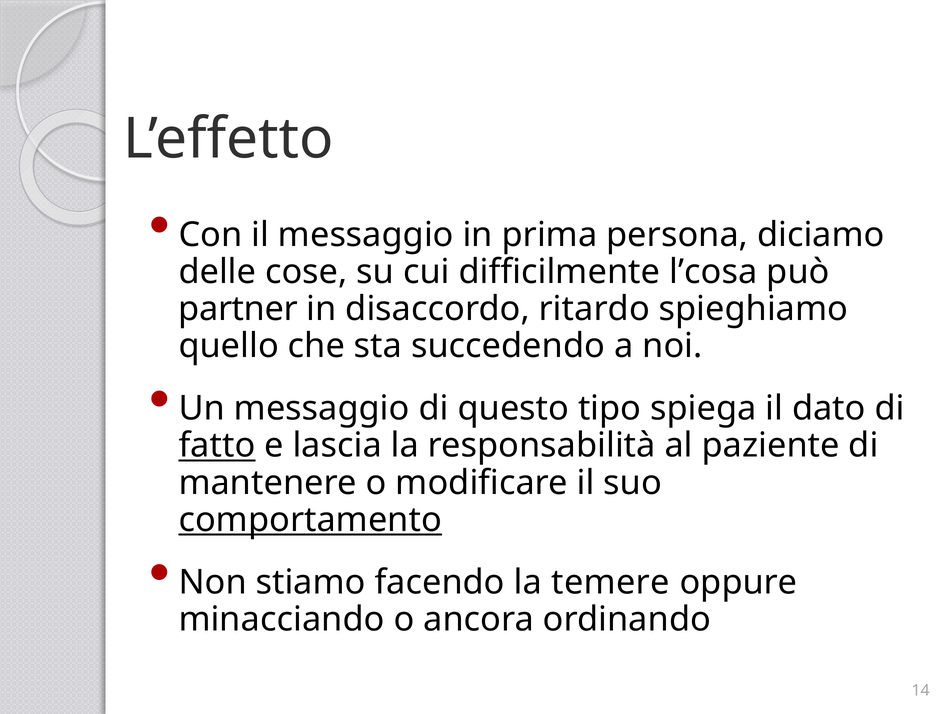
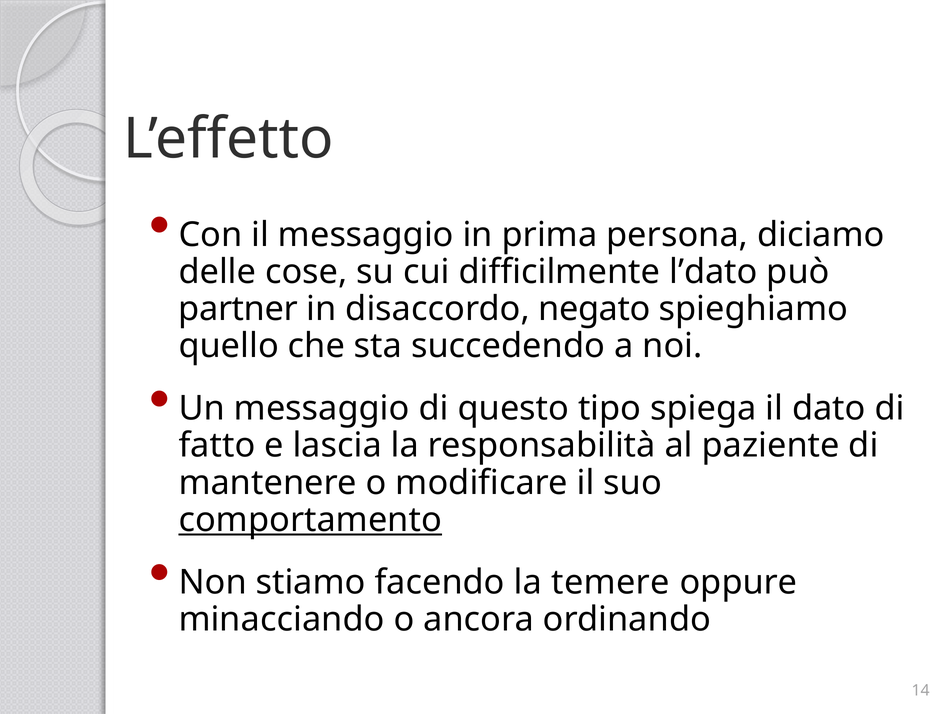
l’cosa: l’cosa -> l’dato (713, 272)
ritardo: ritardo -> negato (594, 309)
fatto underline: present -> none (217, 446)
